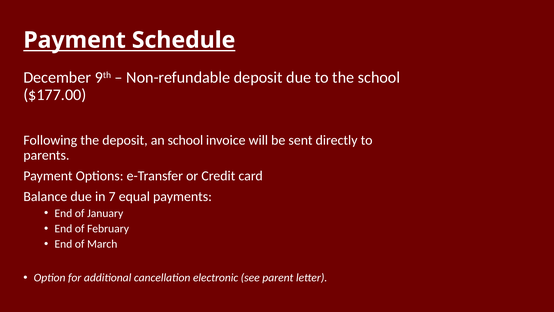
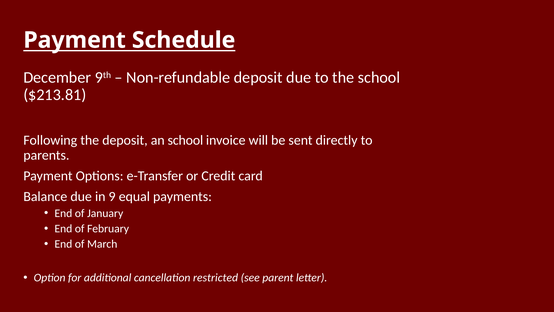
$177.00: $177.00 -> $213.81 (55, 95)
7: 7 -> 9 (112, 196)
electronic: electronic -> restricted (216, 277)
